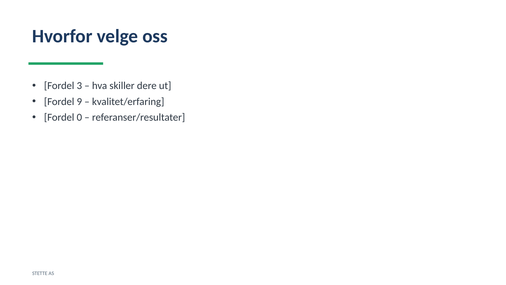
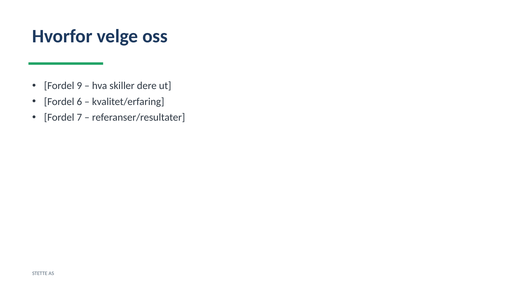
3: 3 -> 9 (79, 86)
9: 9 -> 6 (79, 102)
0: 0 -> 7 (79, 117)
